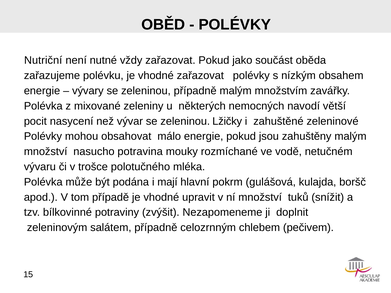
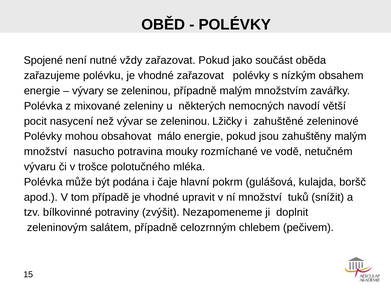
Nutriční: Nutriční -> Spojené (43, 60)
mají: mají -> čaje (167, 182)
